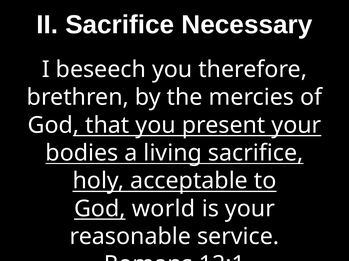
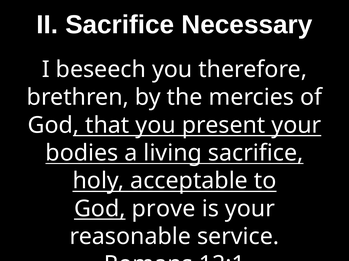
world: world -> prove (164, 209)
